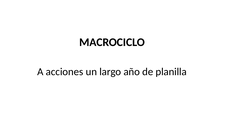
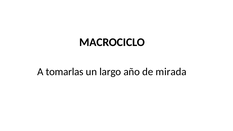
acciones: acciones -> tomarlas (65, 72)
planilla: planilla -> mirada (171, 72)
